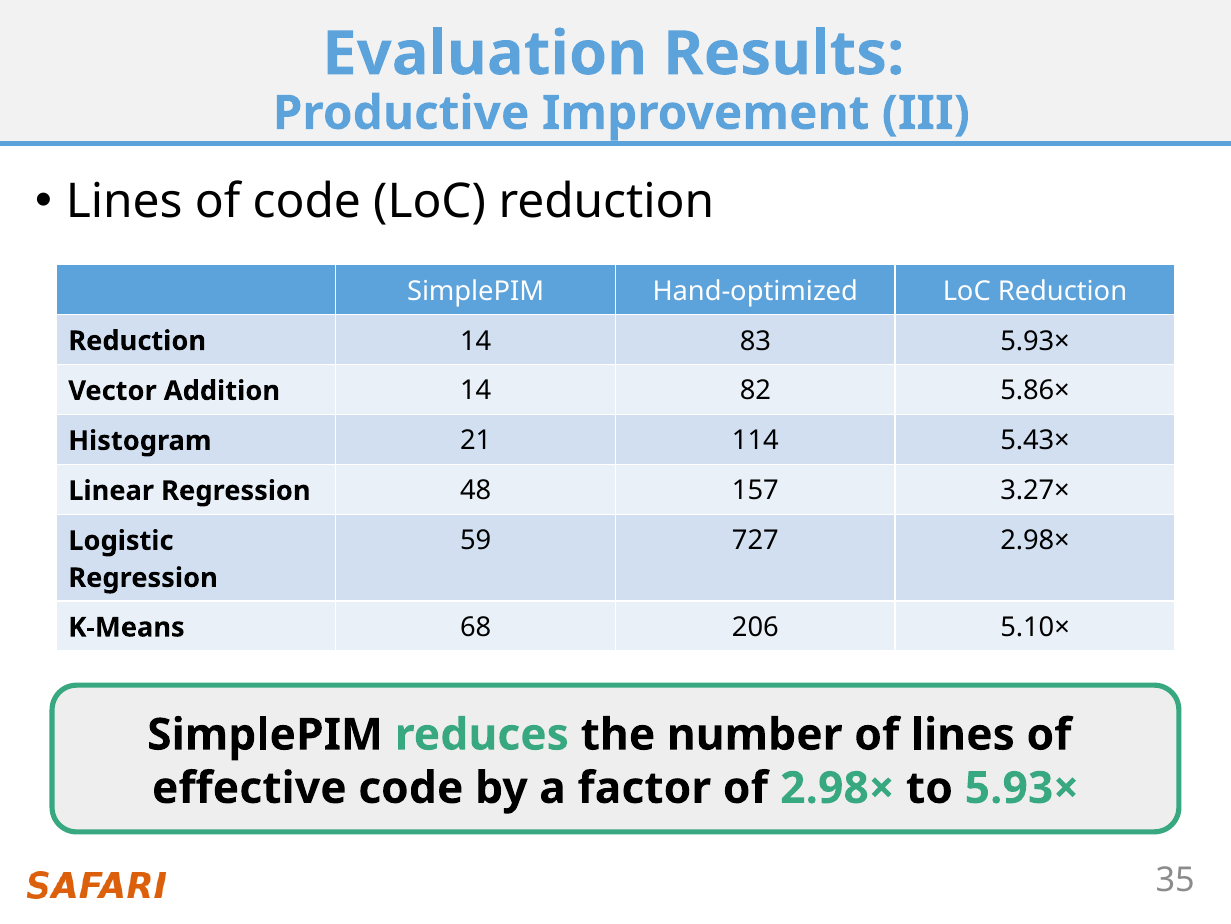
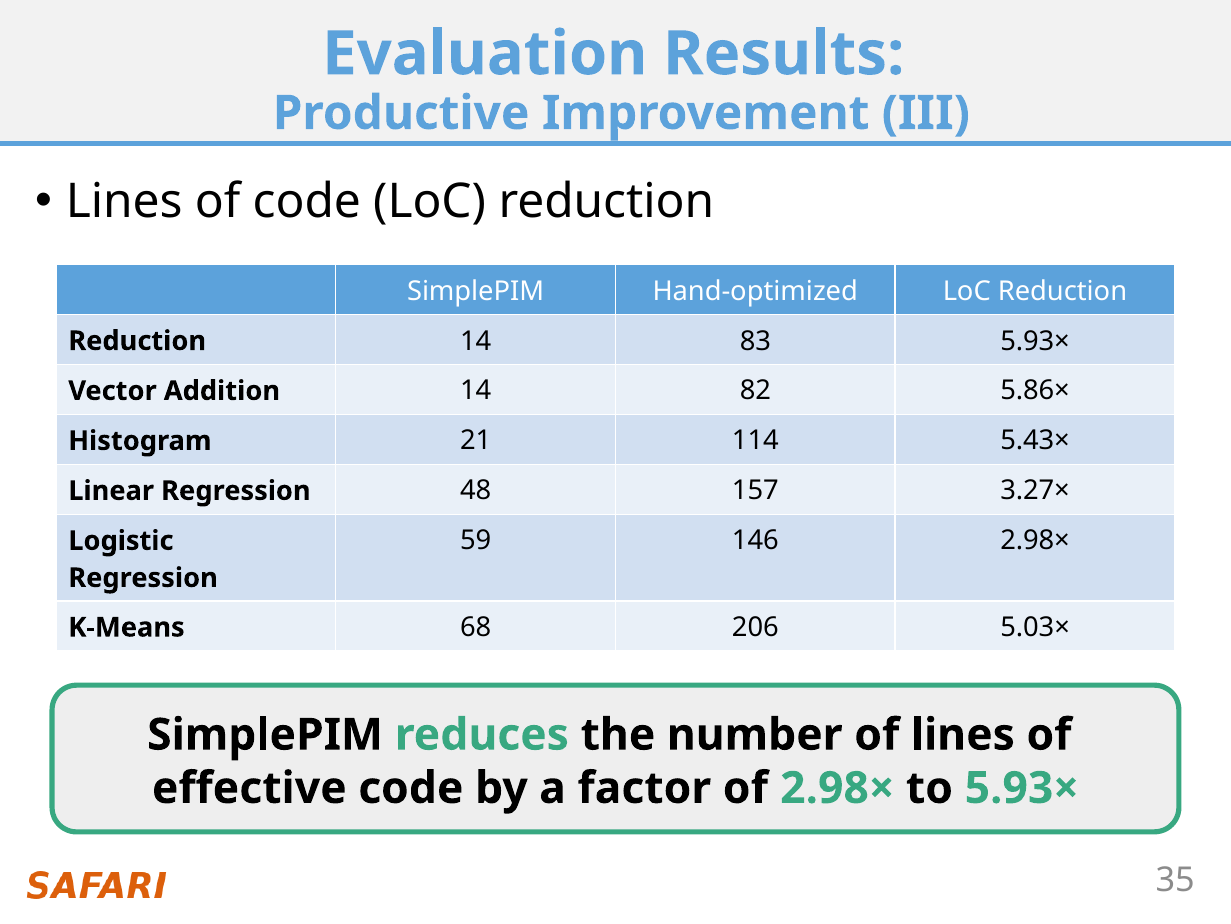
727: 727 -> 146 (755, 540)
5.10×: 5.10× -> 5.03× (1035, 627)
